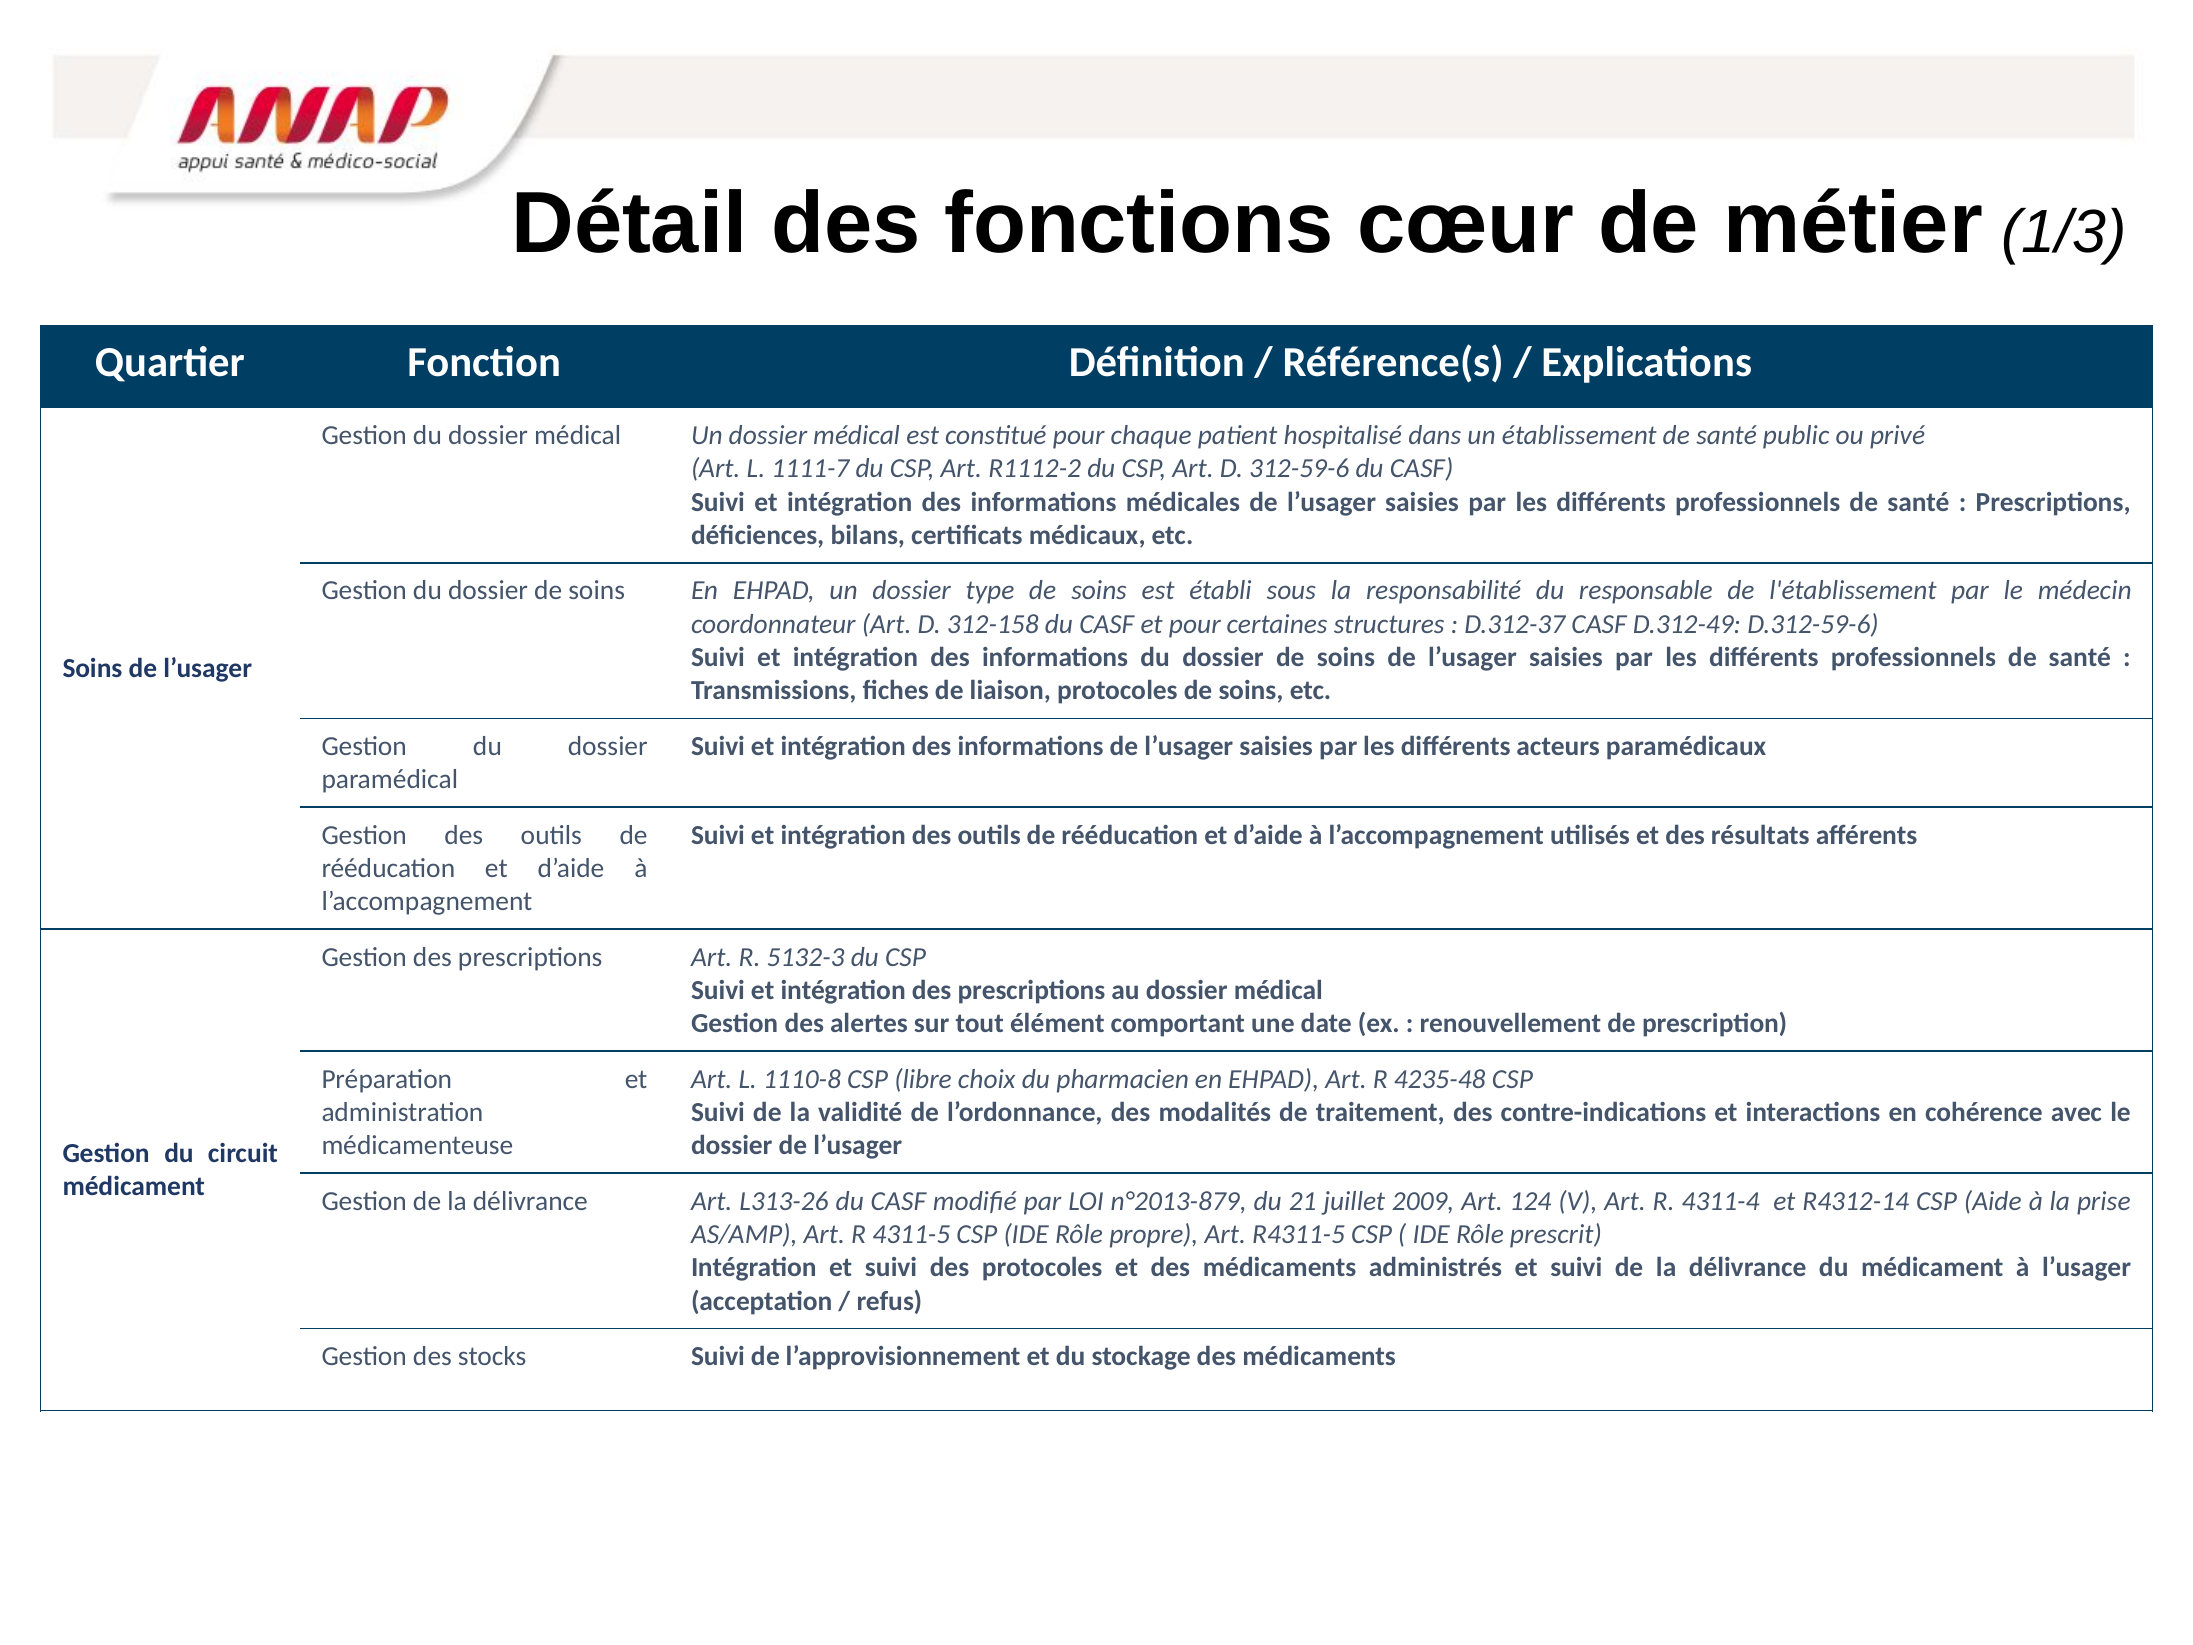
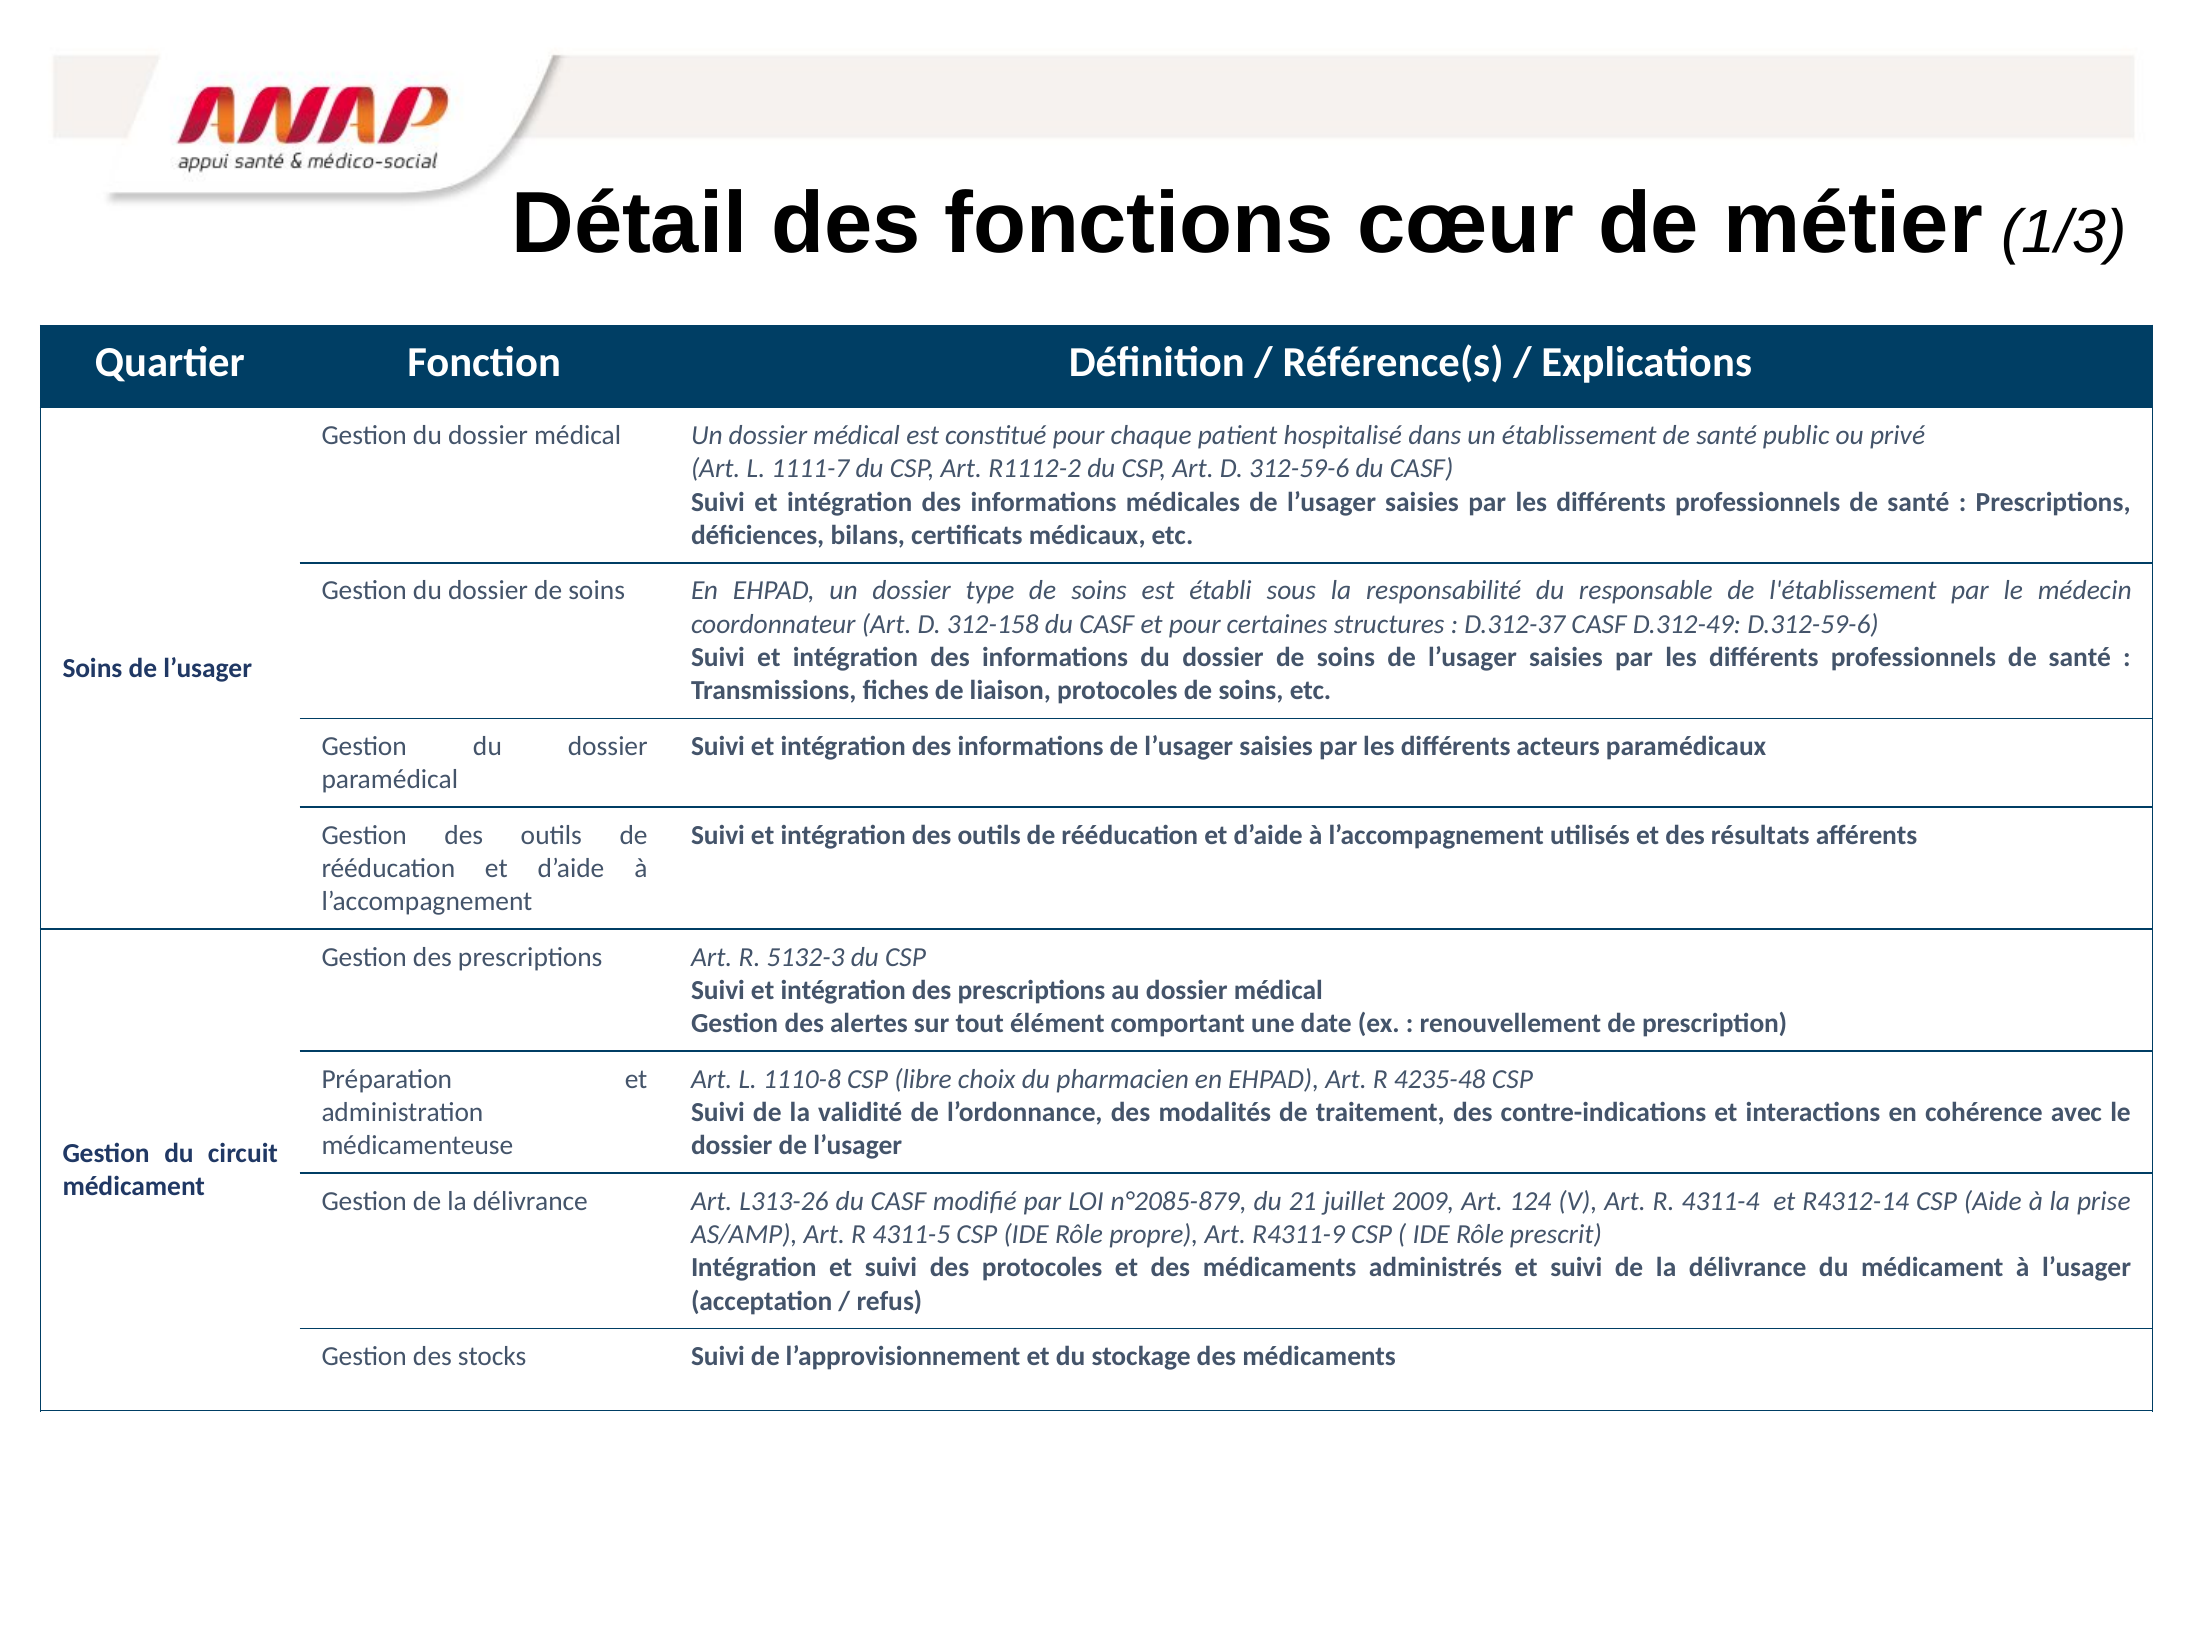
n°2013-879: n°2013-879 -> n°2085-879 (1179, 1201)
R4311-5: R4311-5 -> R4311-9 (1299, 1234)
